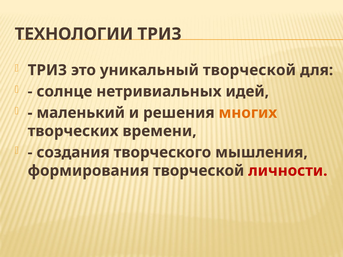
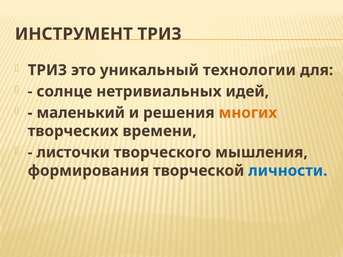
ТЕХНОЛОГИИ: ТЕХНОЛОГИИ -> ИНСТРУМЕНТ (74, 34)
уникальный творческой: творческой -> технологии (249, 70)
создания: создания -> листочки (73, 153)
личности colour: red -> blue (288, 171)
